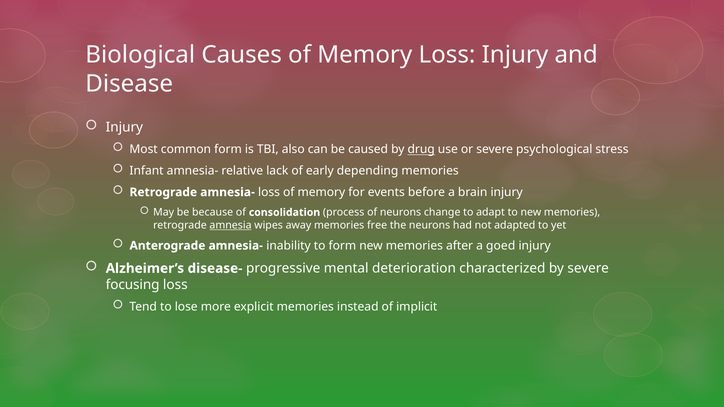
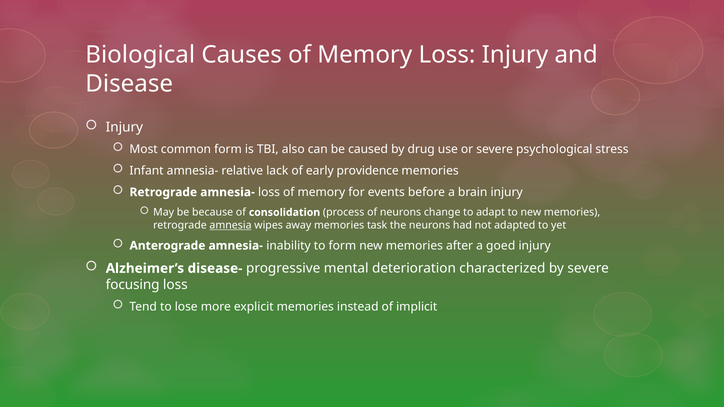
drug underline: present -> none (421, 150)
depending: depending -> providence (368, 171)
free: free -> task (377, 225)
